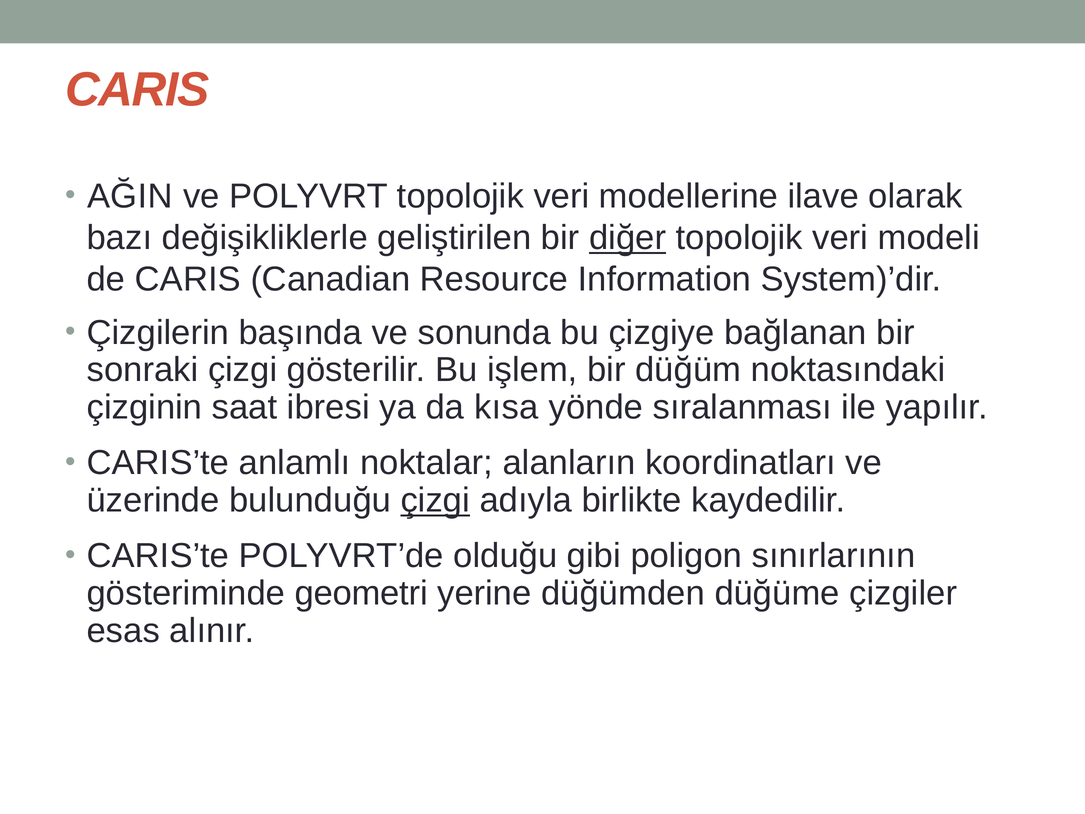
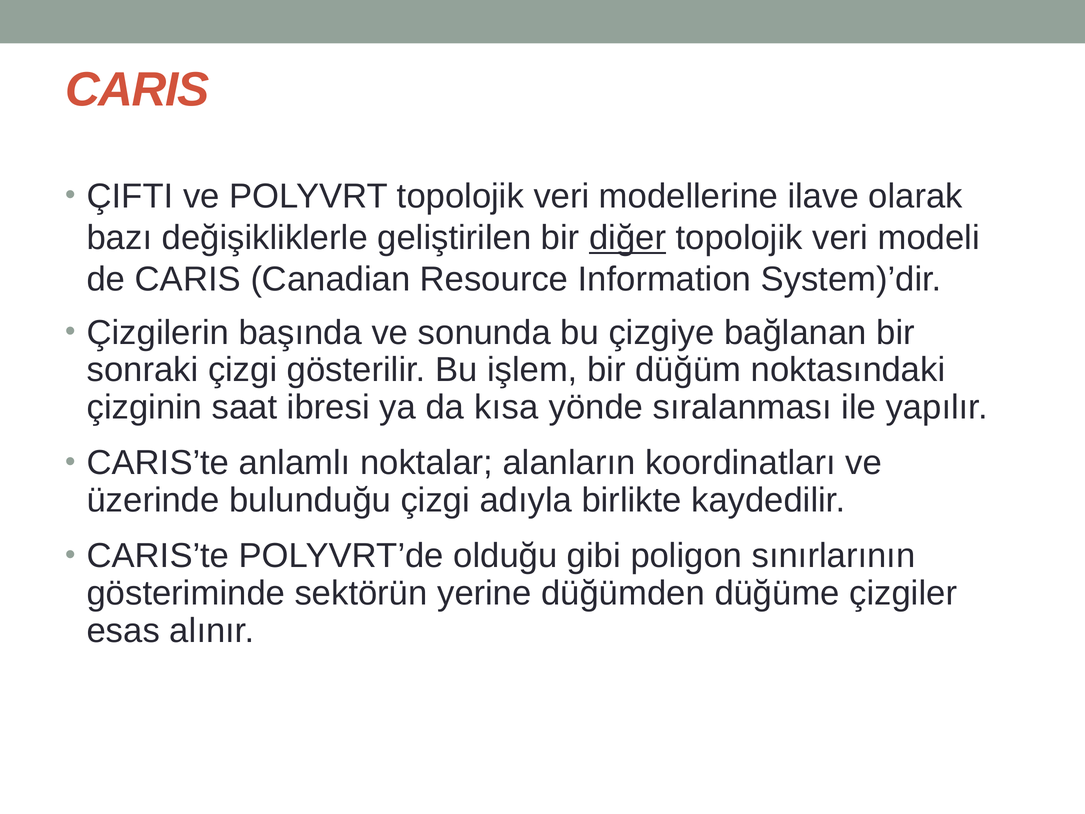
AĞIN: AĞIN -> ÇIFTI (130, 196)
çizgi underline: present -> none (435, 500)
geometri: geometri -> sektörün (361, 593)
